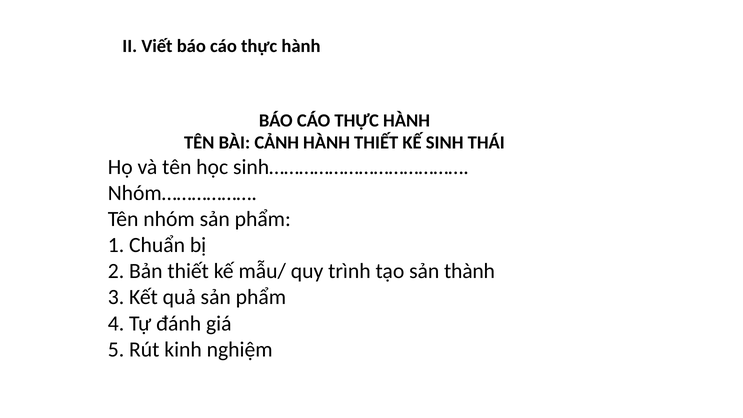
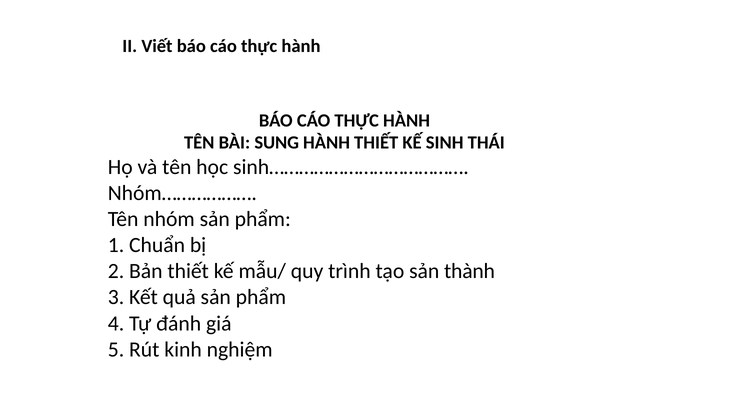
CẢNH: CẢNH -> SUNG (277, 143)
